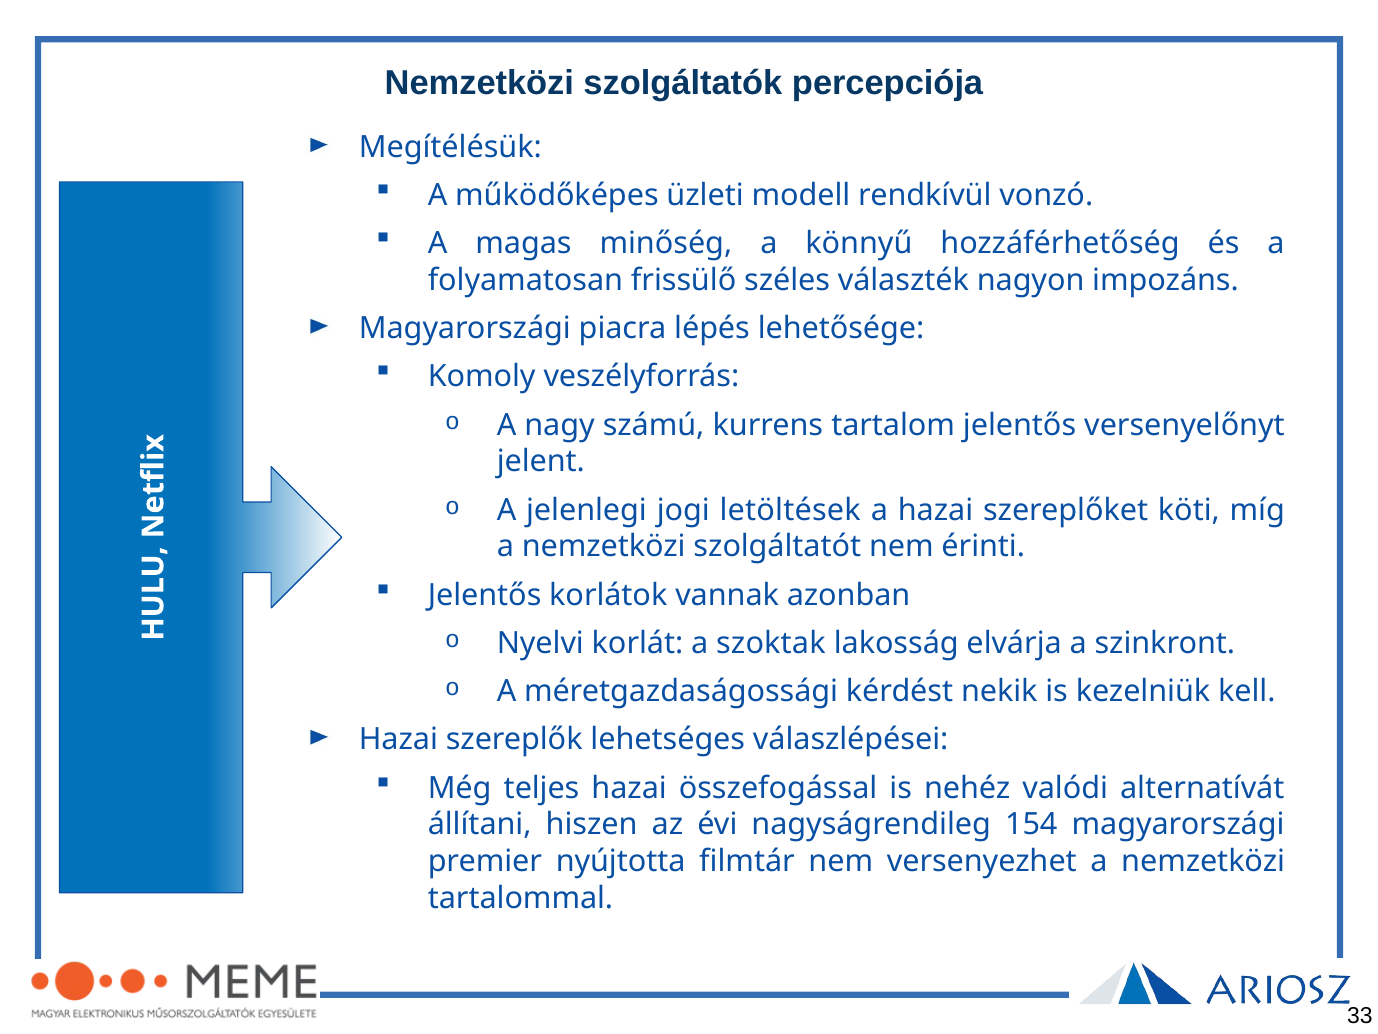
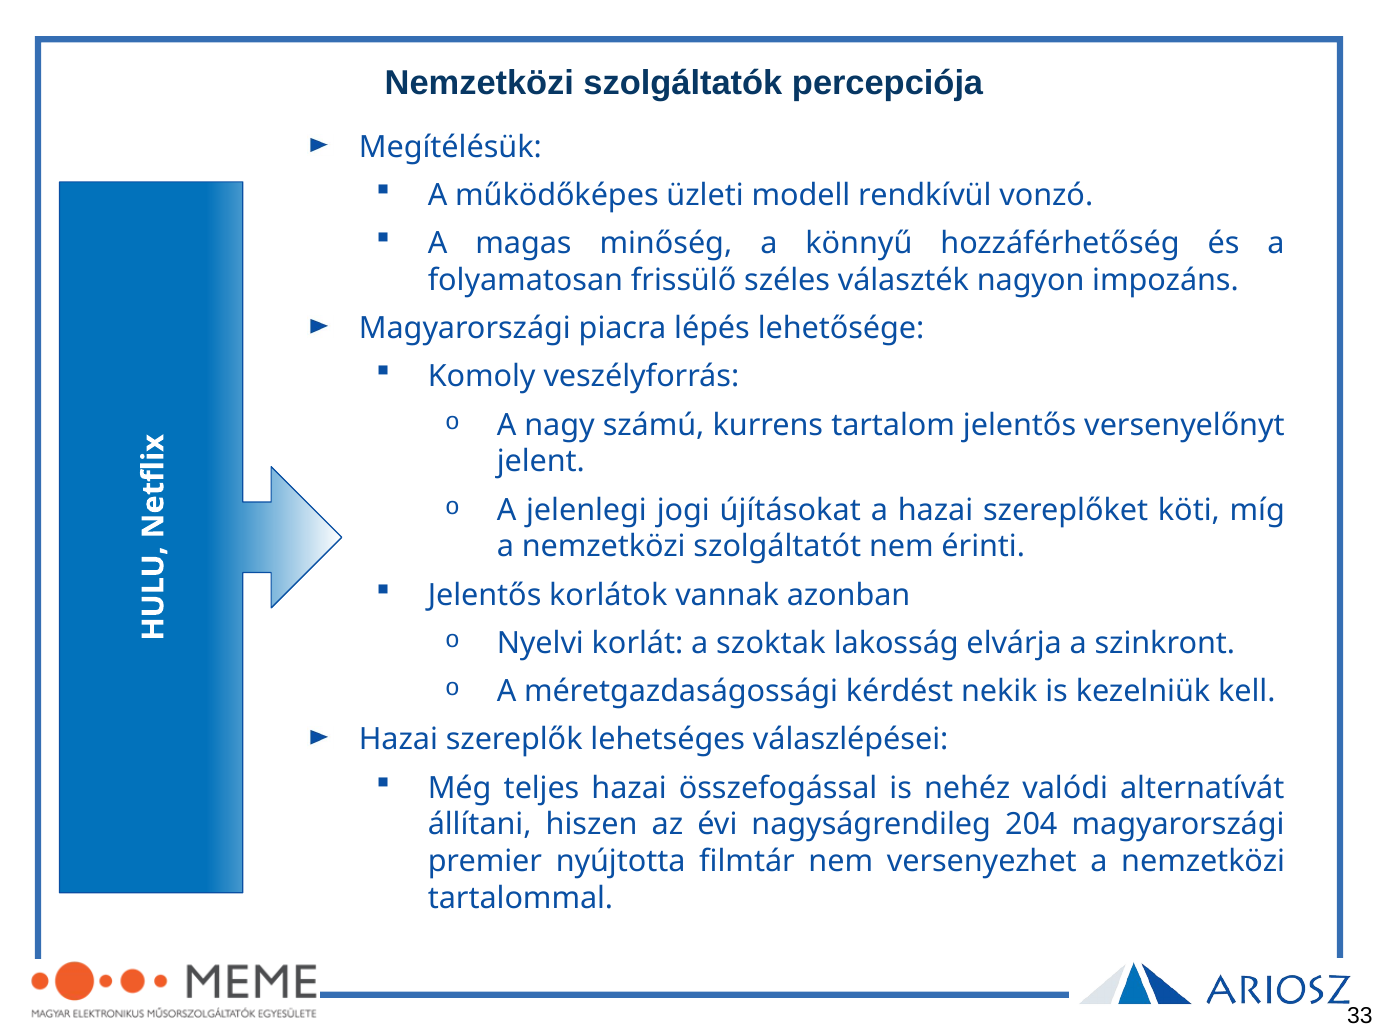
letöltések: letöltések -> újításokat (790, 510)
154: 154 -> 204 (1031, 824)
